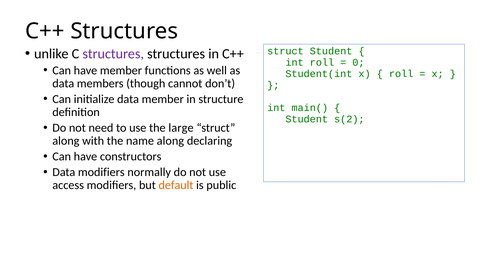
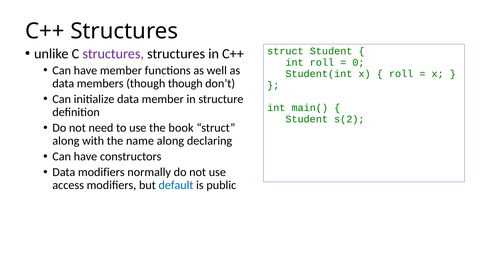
though cannot: cannot -> though (185, 84)
large: large -> book (181, 128)
default colour: orange -> blue (176, 186)
